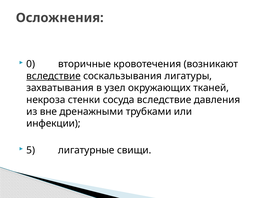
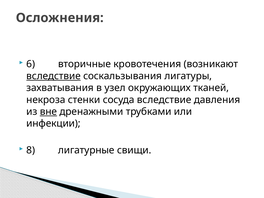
0: 0 -> 6 (31, 64)
вне underline: none -> present (48, 112)
5: 5 -> 8 (31, 150)
